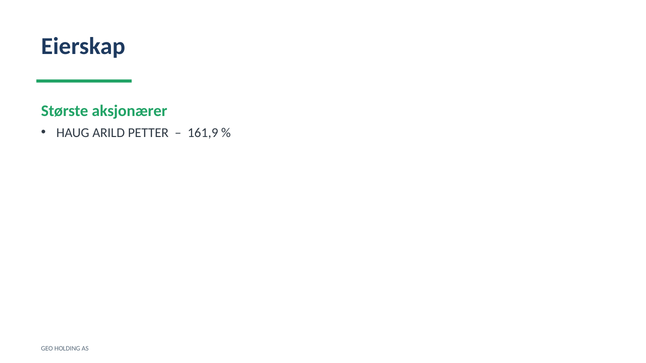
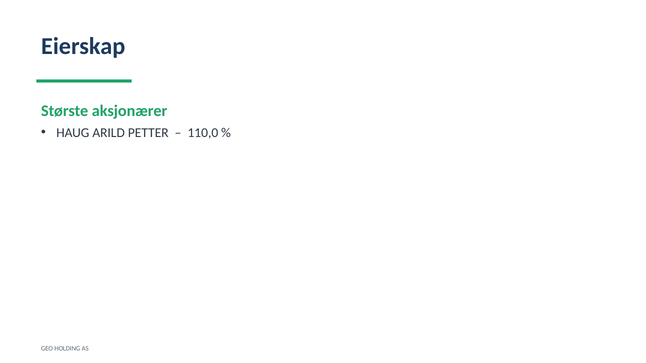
161,9: 161,9 -> 110,0 (203, 133)
